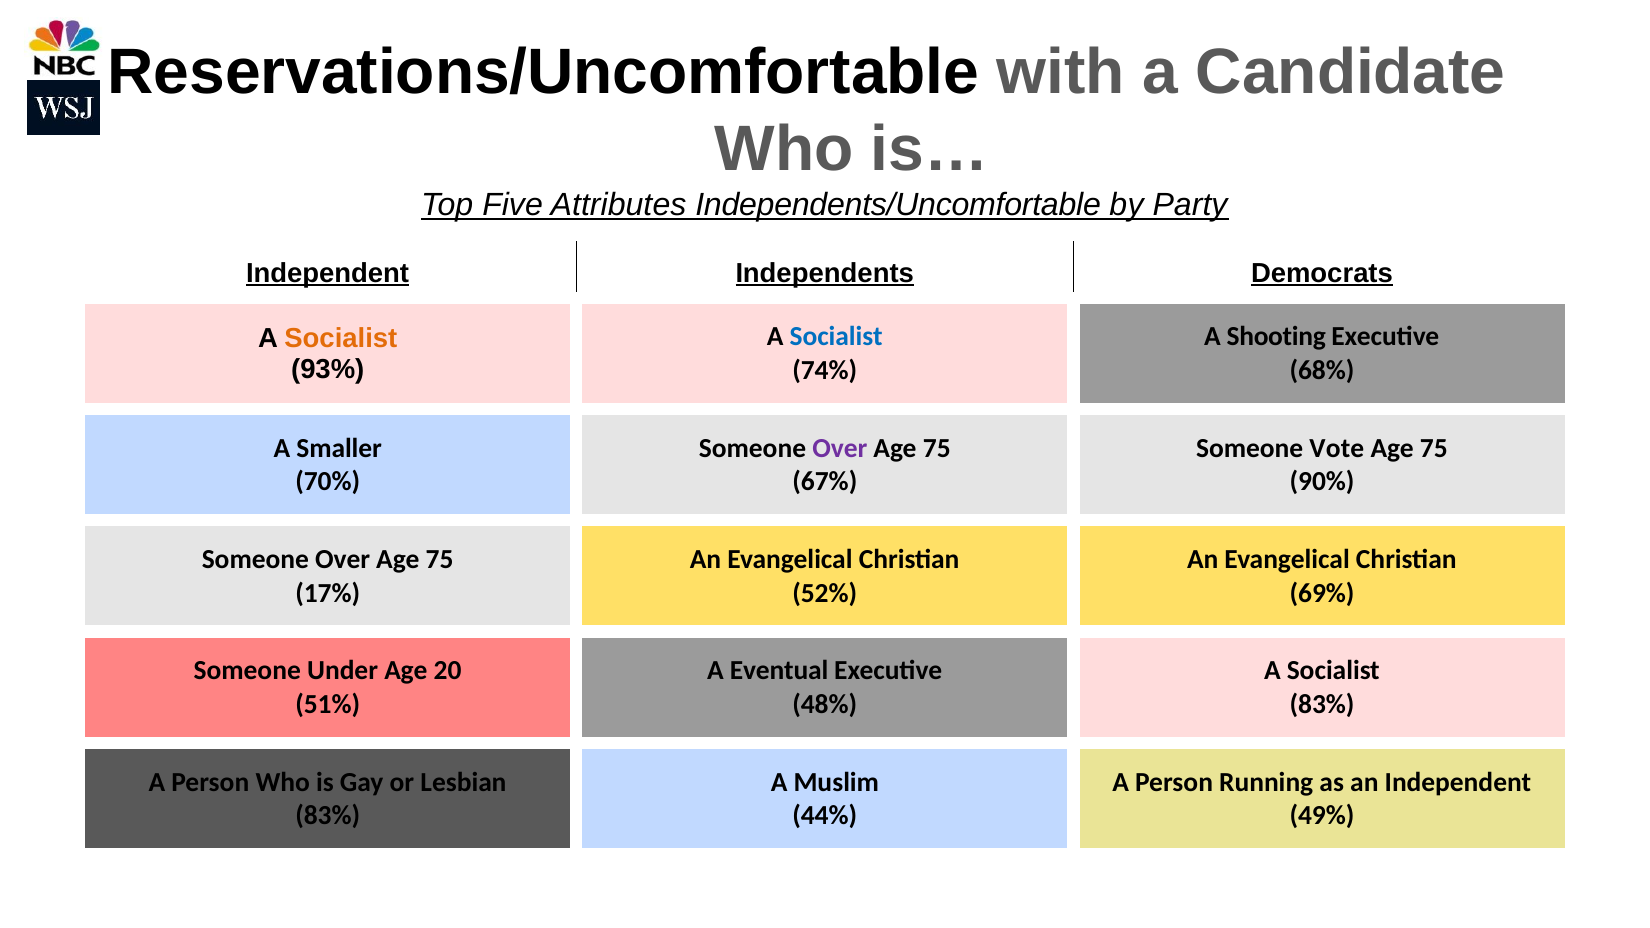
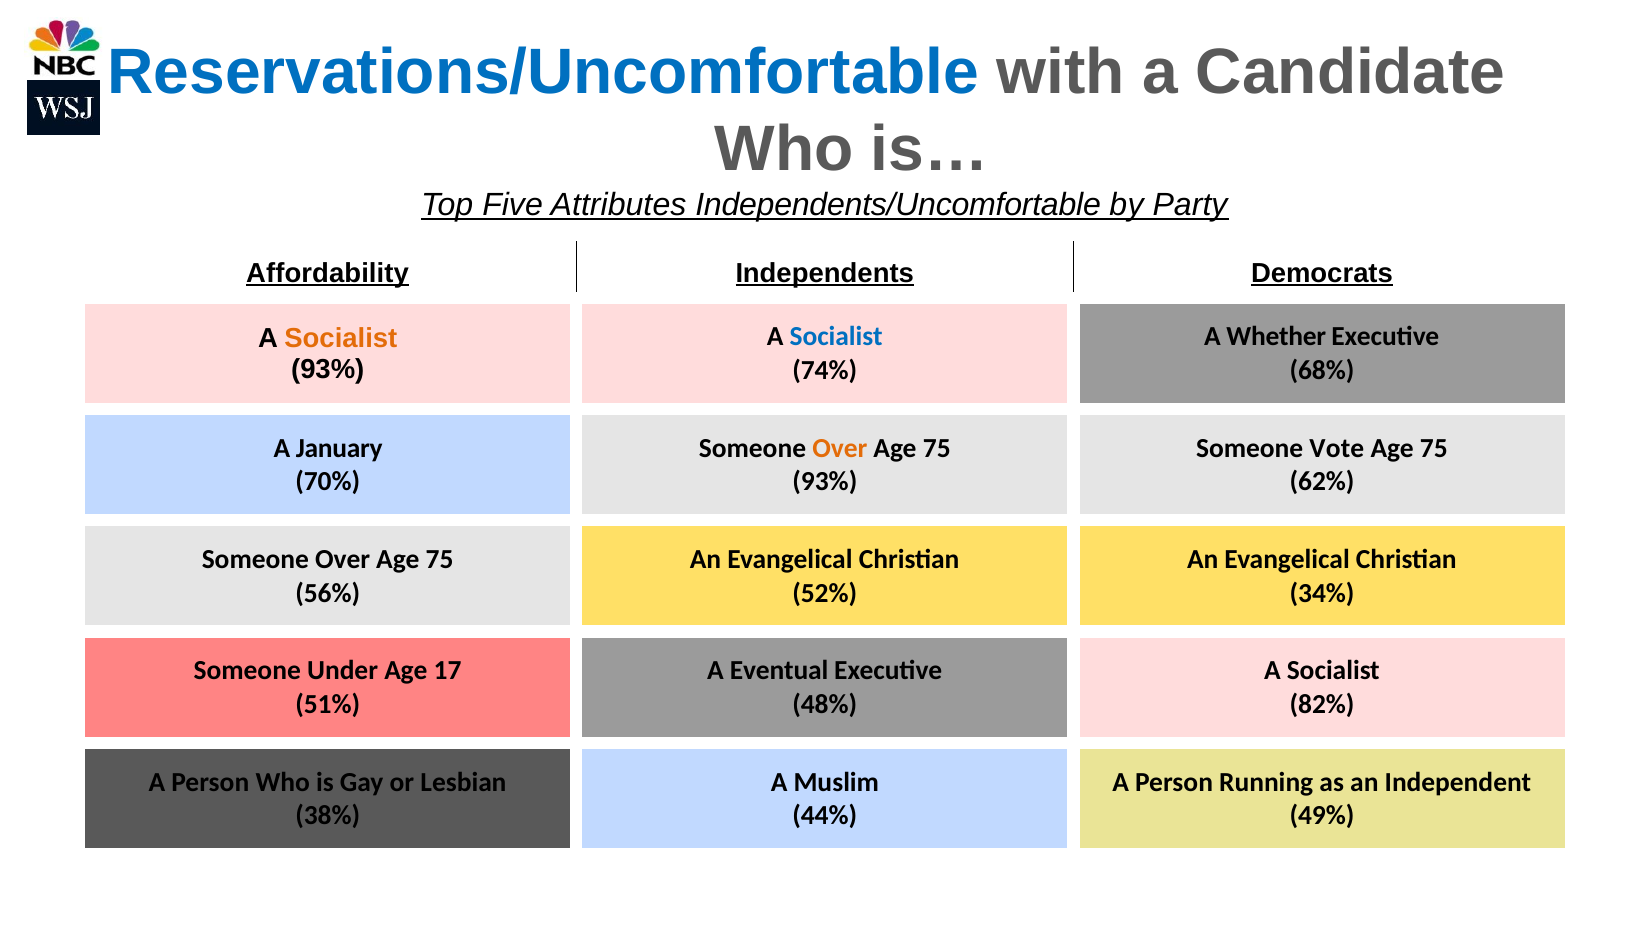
Reservations/Uncomfortable colour: black -> blue (543, 72)
Independent: Independent -> Affordability (328, 273)
Shooting: Shooting -> Whether (1276, 337)
Smaller: Smaller -> January (339, 448)
Over colour: purple -> orange (840, 448)
67%: 67% -> 93% (825, 482)
90%: 90% -> 62% (1322, 482)
17%: 17% -> 56% (328, 593)
69%: 69% -> 34% (1322, 593)
20: 20 -> 17 (448, 671)
83%: 83% -> 82% (1322, 704)
83%: 83% -> 38% (328, 816)
